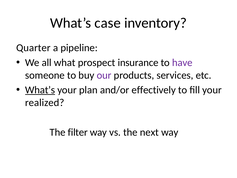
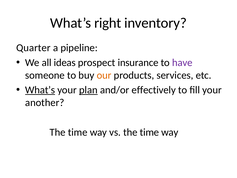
case: case -> right (108, 23)
what: what -> ideas (65, 62)
our colour: purple -> orange (104, 75)
plan underline: none -> present (88, 90)
realized: realized -> another (45, 103)
filter: filter -> time (78, 132)
vs the next: next -> time (149, 132)
